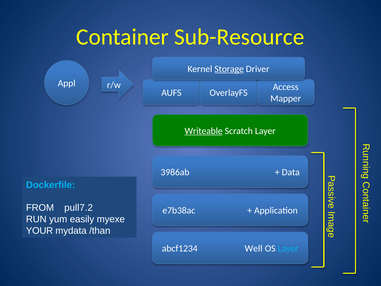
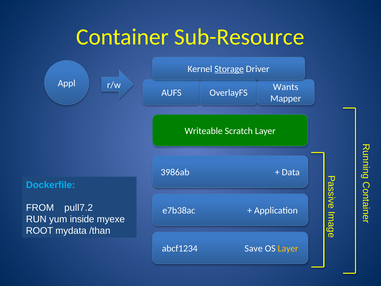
Access: Access -> Wants (286, 87)
Writeable underline: present -> none (204, 131)
easily: easily -> inside (82, 219)
YOUR: YOUR -> ROOT (40, 231)
Well: Well -> Save (254, 248)
Layer colour: light blue -> yellow (288, 248)
